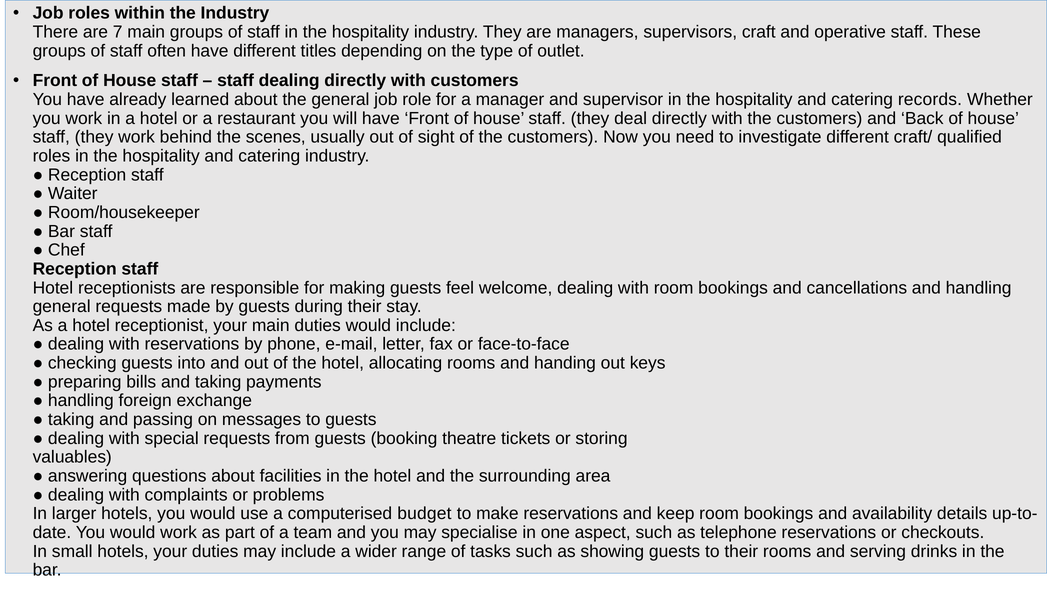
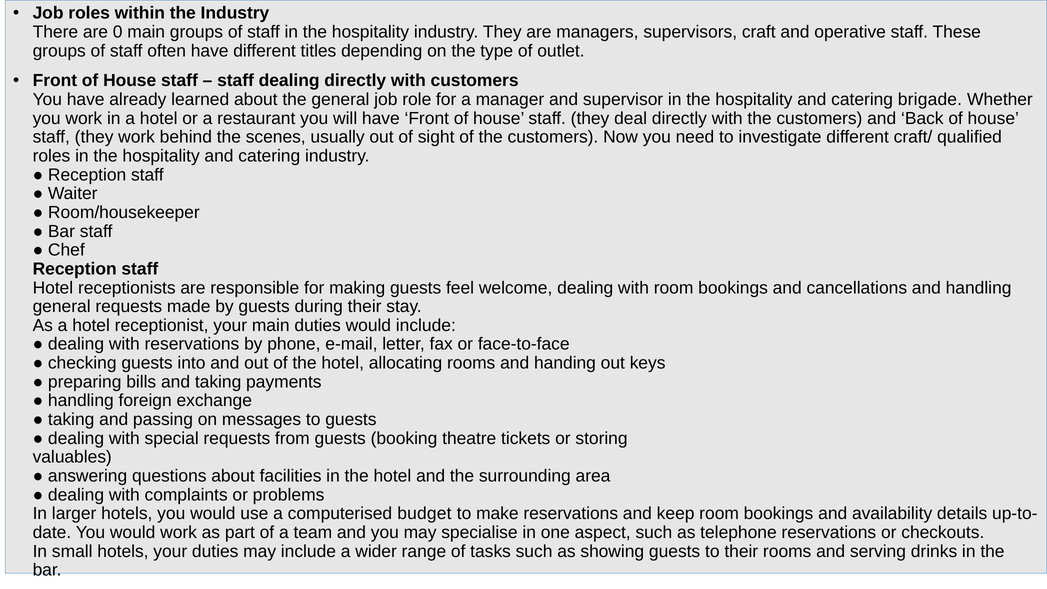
7: 7 -> 0 (118, 32)
records: records -> brigade (930, 99)
